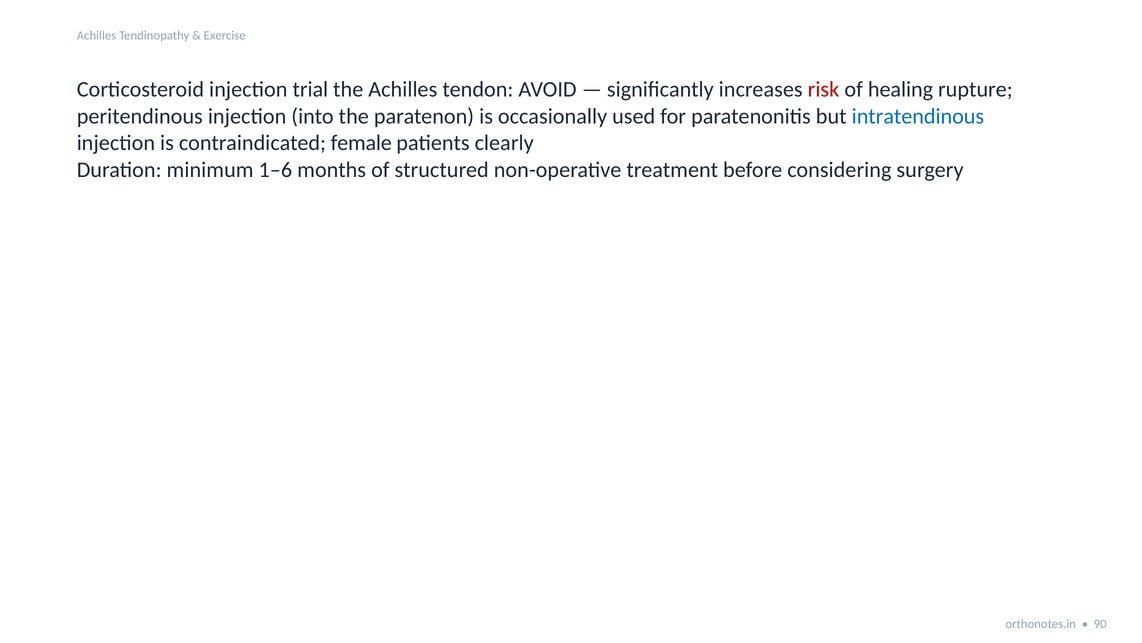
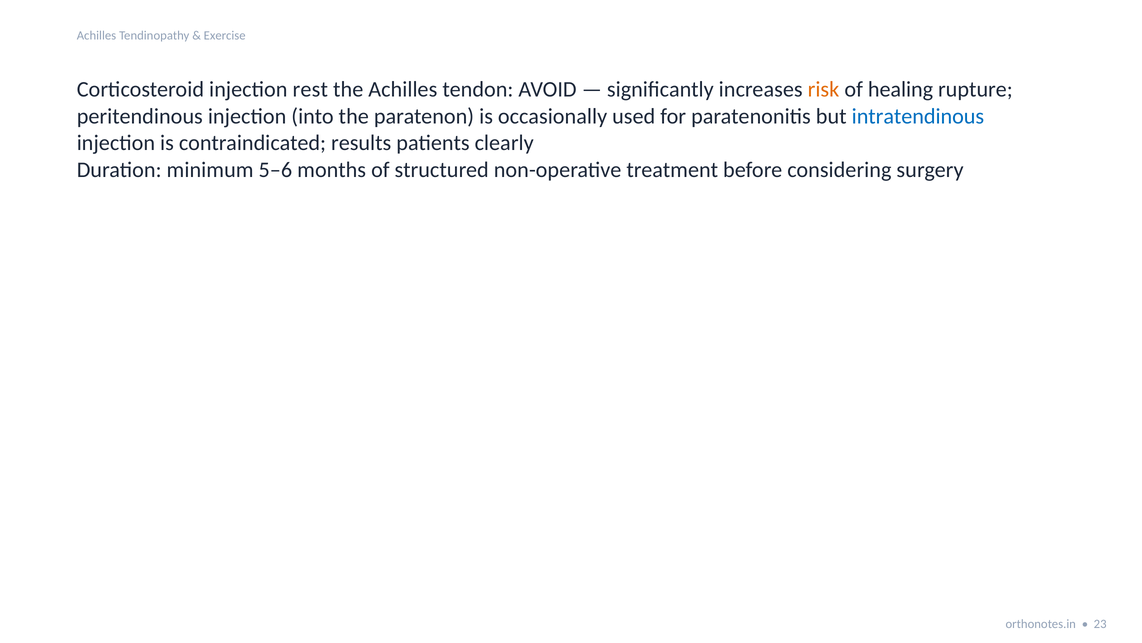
trial: trial -> rest (310, 90)
risk colour: red -> orange (823, 90)
female: female -> results (361, 143)
1–6: 1–6 -> 5–6 (275, 170)
90: 90 -> 23 (1100, 623)
